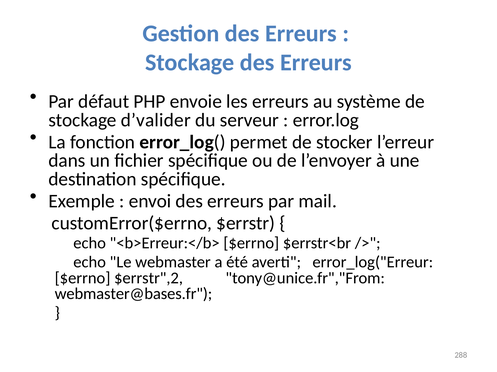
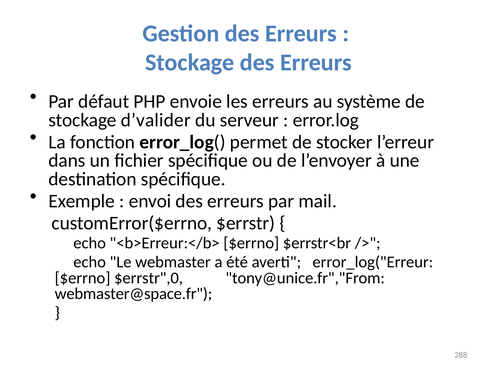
$errstr",2: $errstr",2 -> $errstr",0 (149, 278)
webmaster@bases.fr: webmaster@bases.fr -> webmaster@space.fr (133, 294)
